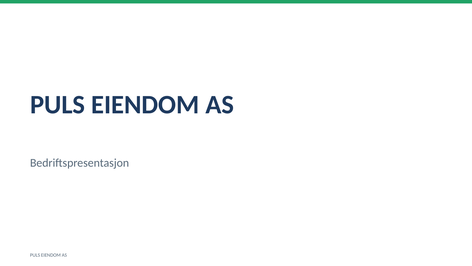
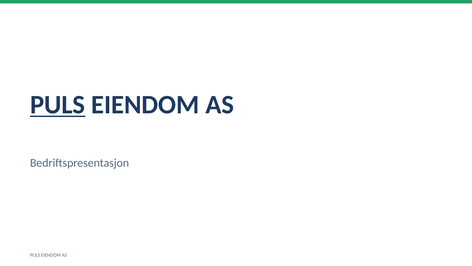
PULS underline: none -> present (58, 105)
